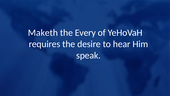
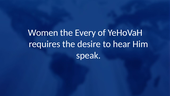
Maketh: Maketh -> Women (43, 33)
